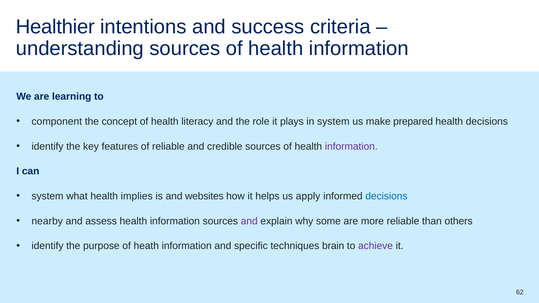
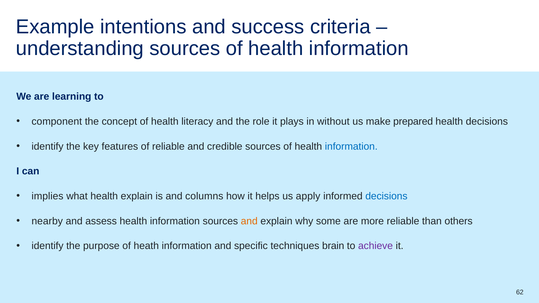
Healthier: Healthier -> Example (55, 27)
in system: system -> without (333, 122)
information colour: purple -> blue (351, 146)
system: system -> implies (47, 196)
health implies: implies -> explain (137, 196)
websites: websites -> columns (204, 196)
and colour: purple -> orange (249, 221)
